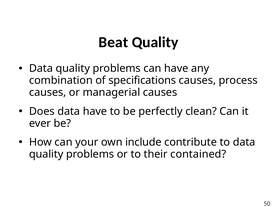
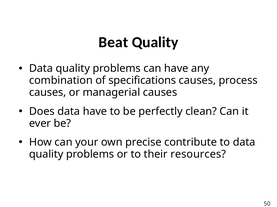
include: include -> precise (143, 143)
contained: contained -> resources (198, 155)
